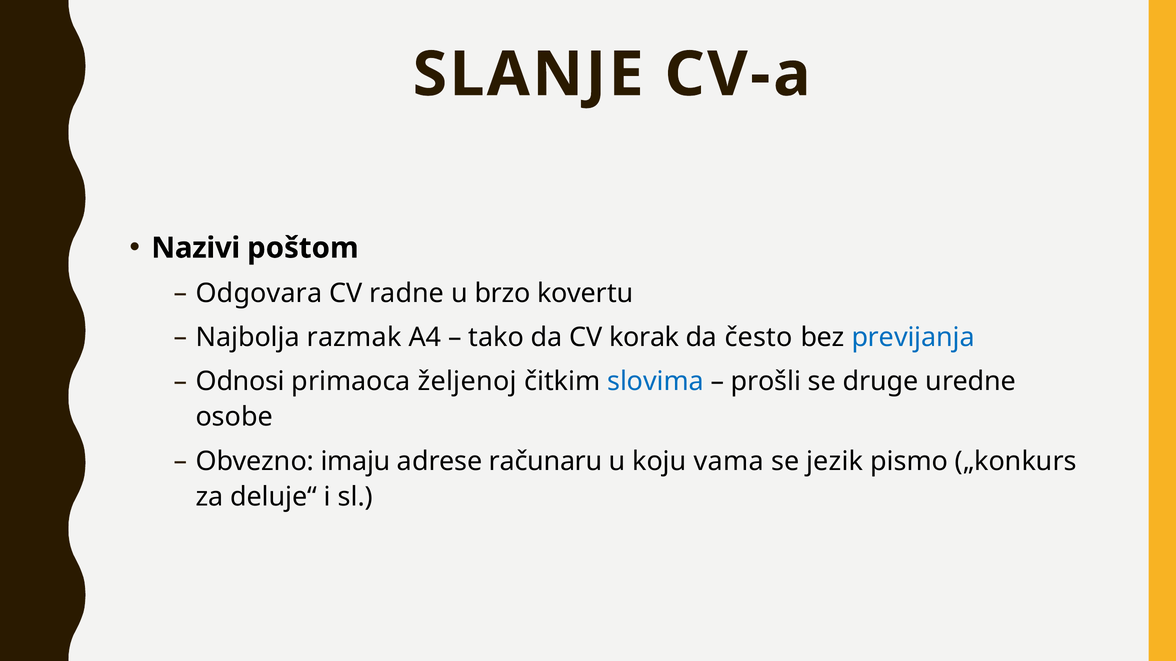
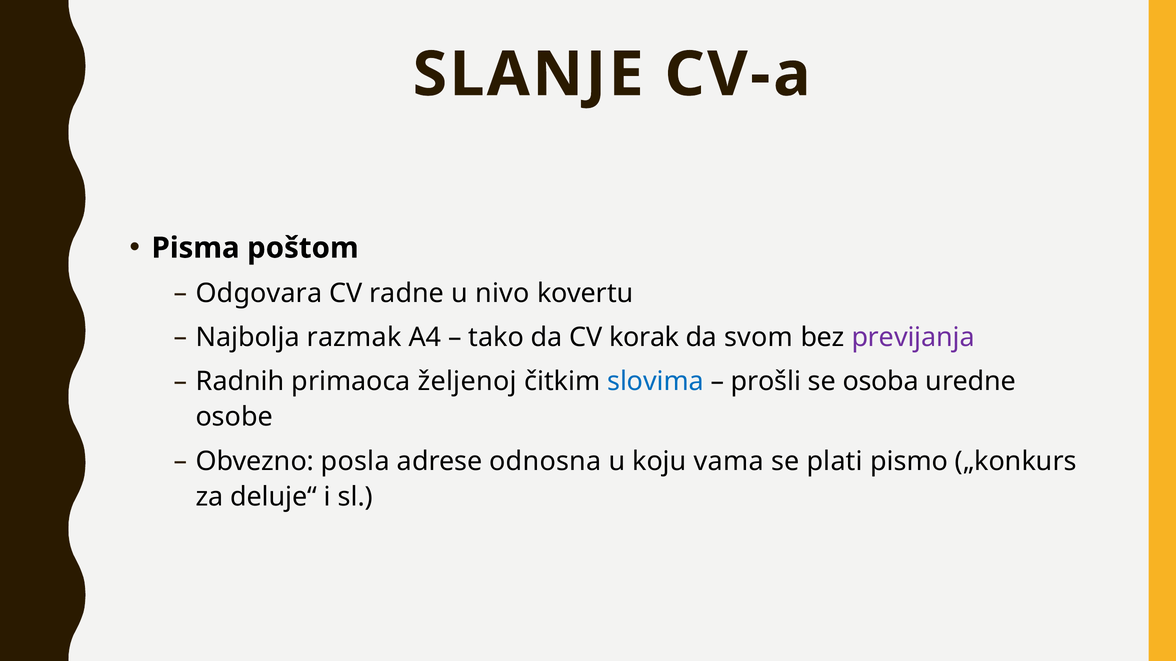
Nazivi: Nazivi -> Pisma (196, 248)
brzo: brzo -> nivo (502, 294)
često: često -> svom (759, 338)
previjanja colour: blue -> purple (913, 338)
Odnosi: Odnosi -> Radnih (240, 382)
druge: druge -> osoba (881, 382)
imaju: imaju -> posla (355, 462)
računaru: računaru -> odnosna (545, 462)
jezik: jezik -> plati (835, 462)
